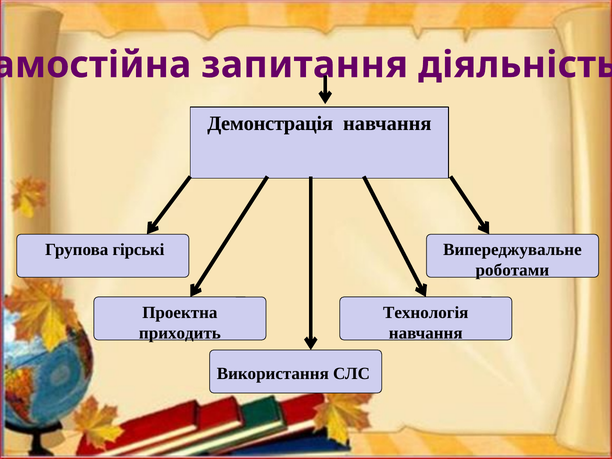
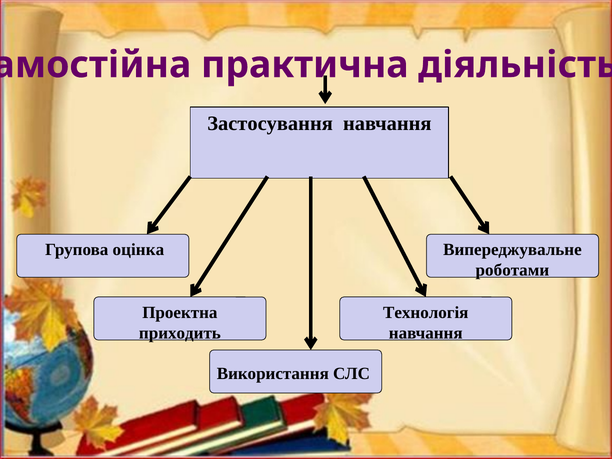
запитання: запитання -> практична (305, 65)
Демонстрація: Демонстрація -> Застосування (270, 124)
гірські: гірські -> оцінка (138, 250)
